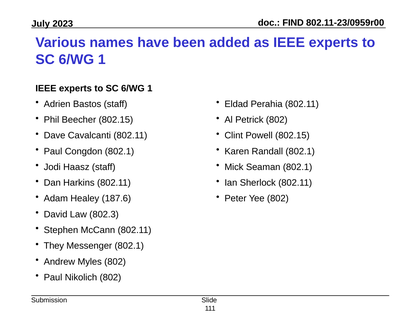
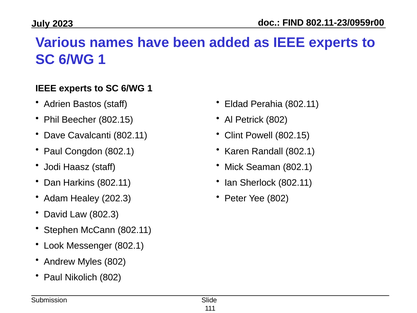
187.6: 187.6 -> 202.3 (116, 198)
They: They -> Look (54, 246)
